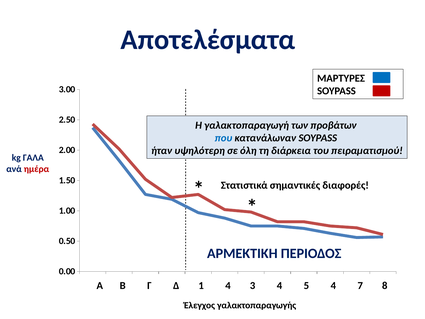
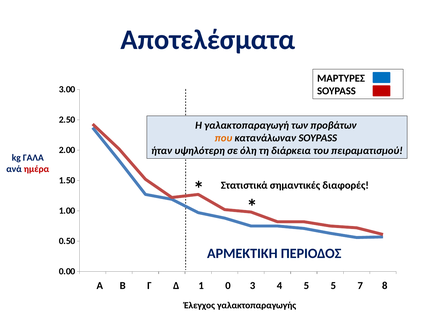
που colour: blue -> orange (223, 138)
1 4: 4 -> 0 (228, 285)
5 4: 4 -> 5 (333, 285)
